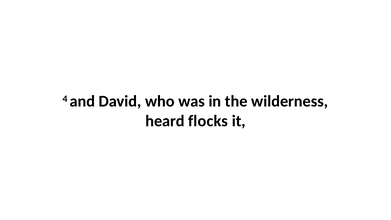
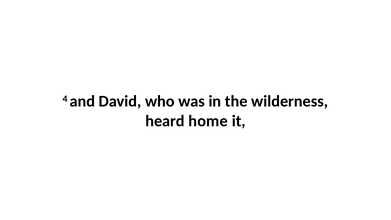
flocks: flocks -> home (208, 121)
